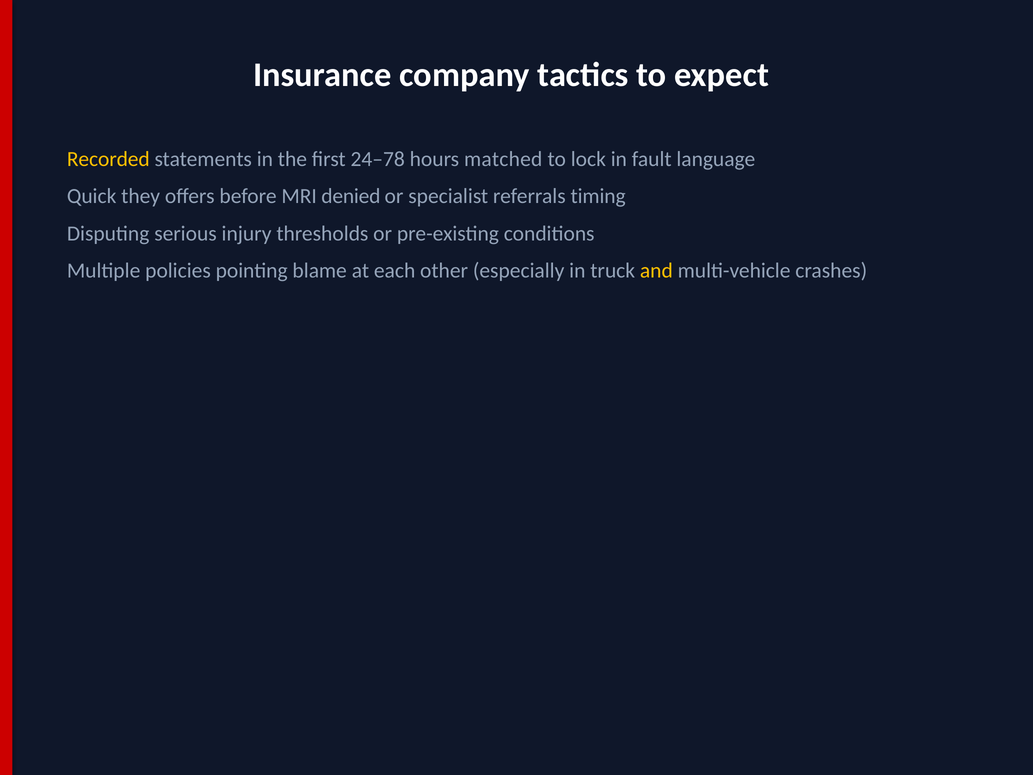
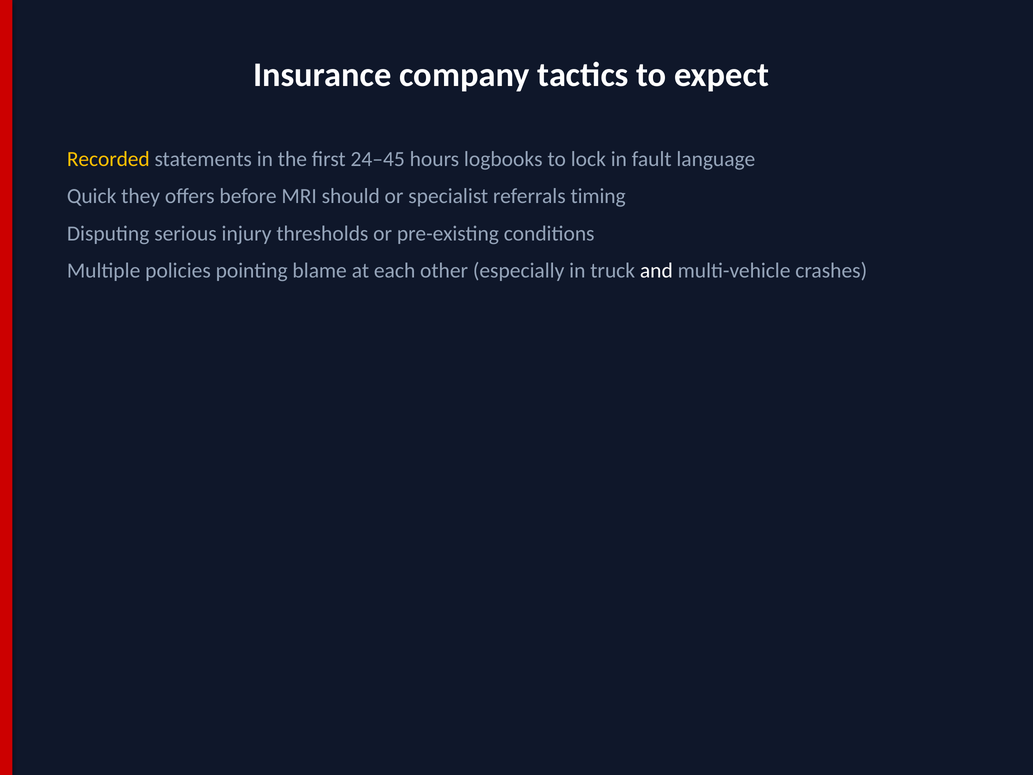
24–78: 24–78 -> 24–45 (378, 159)
matched: matched -> logbooks (503, 159)
denied: denied -> should (351, 196)
and colour: yellow -> white (656, 271)
